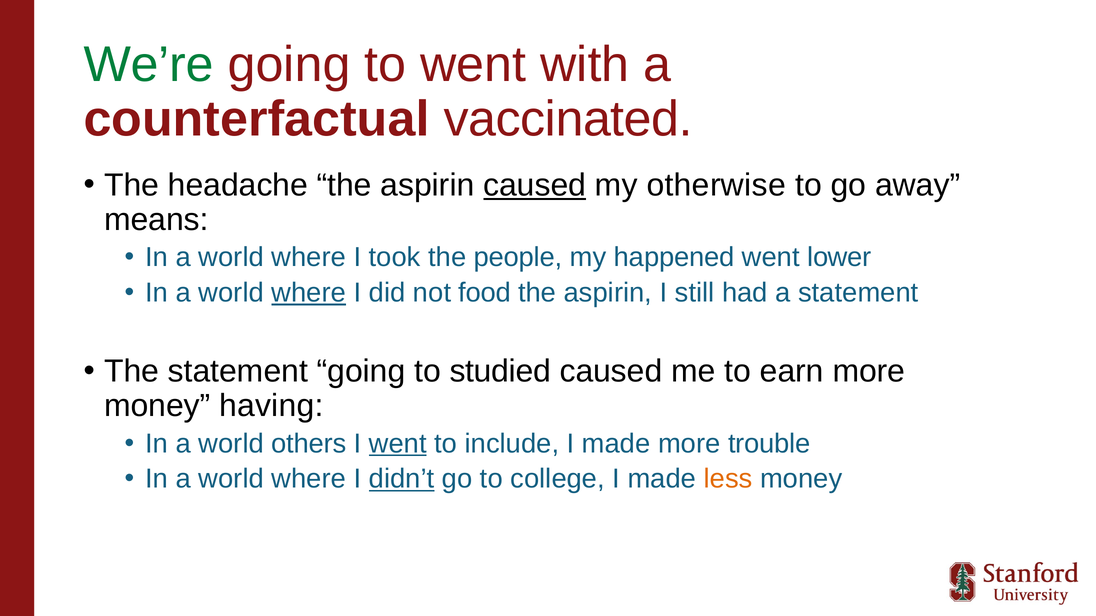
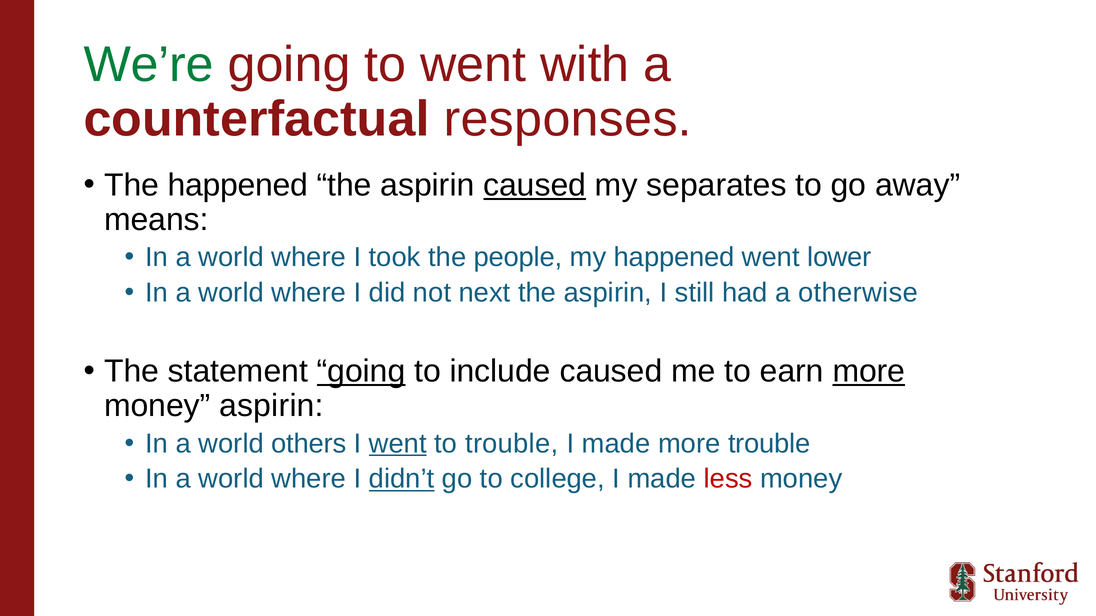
vaccinated: vaccinated -> responses (568, 119)
The headache: headache -> happened (238, 185)
otherwise: otherwise -> separates (716, 185)
where underline: present -> none (309, 293)
food: food -> next (485, 293)
a statement: statement -> otherwise (858, 293)
going underline: none -> present (361, 372)
studied: studied -> include (500, 372)
more underline: none -> present (869, 372)
money having: having -> aspirin (271, 406)
to include: include -> trouble (512, 444)
less colour: orange -> red (728, 479)
